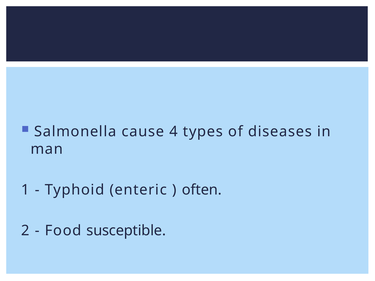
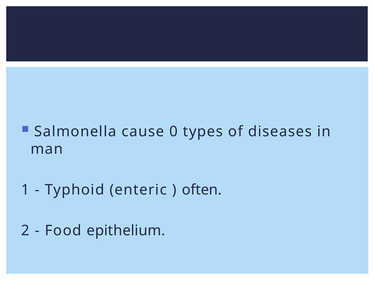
4: 4 -> 0 (173, 132)
susceptible: susceptible -> epithelium (126, 231)
